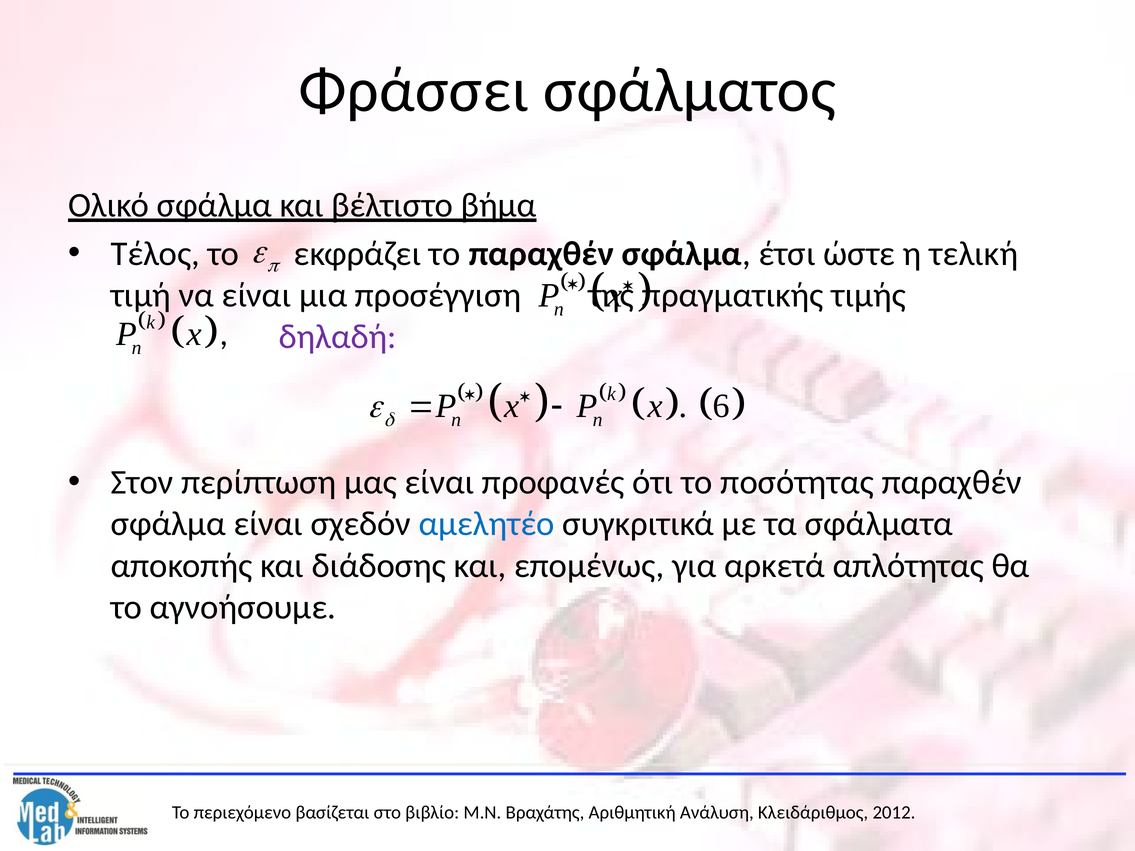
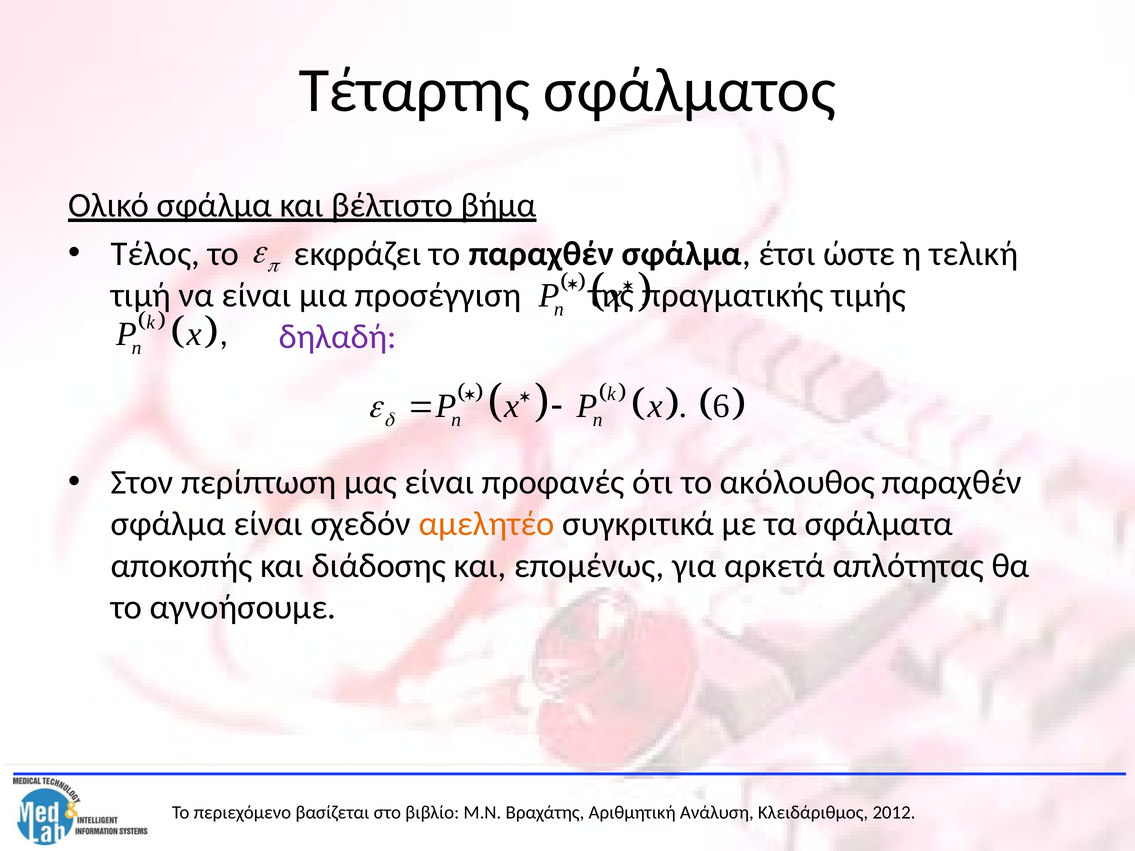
Φράσσει: Φράσσει -> Τέταρτης (414, 91)
ποσότητας: ποσότητας -> ακόλουθος (797, 483)
αμελητέο colour: blue -> orange (487, 524)
